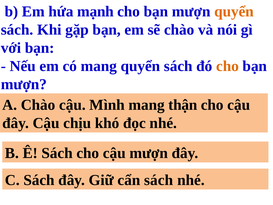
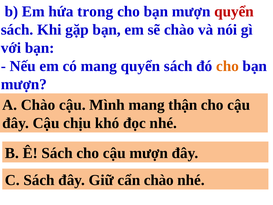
mạnh: mạnh -> trong (95, 11)
quyển colour: orange -> red (234, 11)
cẩn sách: sách -> chào (159, 180)
